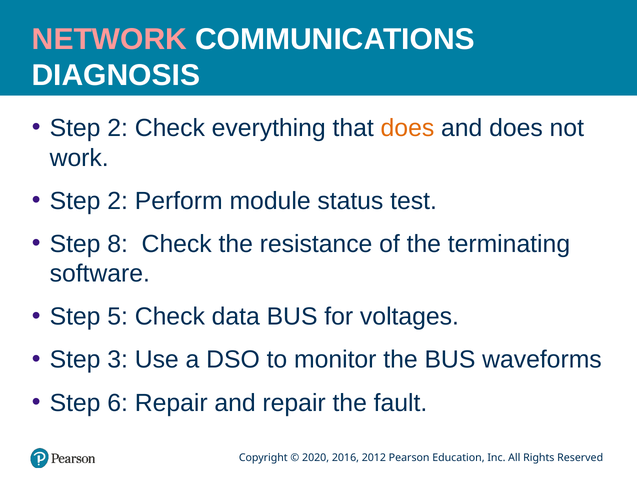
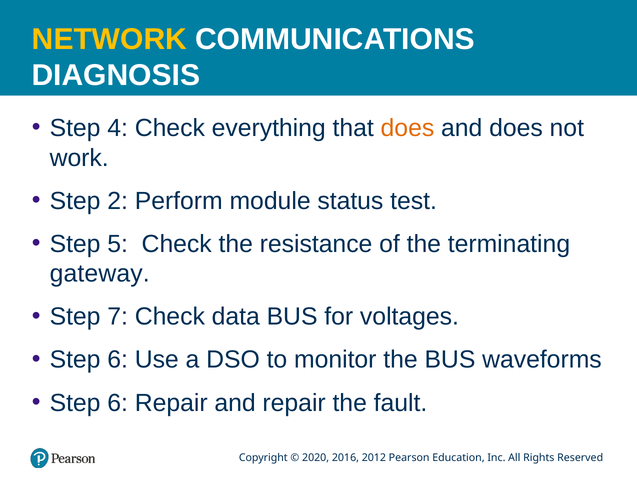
NETWORK colour: pink -> yellow (109, 39)
2: 2 -> 4 (118, 128)
8: 8 -> 5 (118, 244)
software: software -> gateway (100, 274)
5: 5 -> 7 (118, 317)
3: 3 -> 6 (118, 360)
